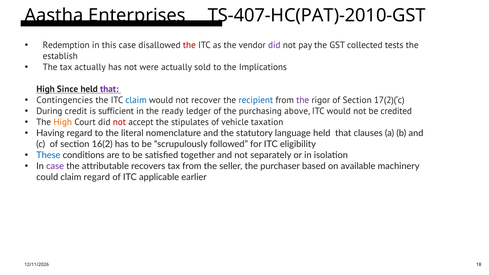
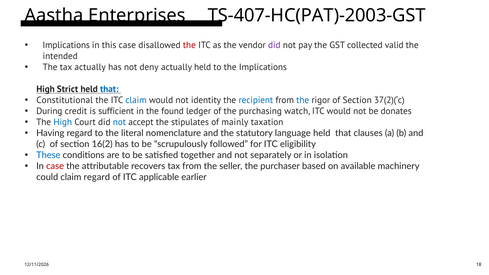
TS-407-HC(PAT)-2010-GST: TS-407-HC(PAT)-2010-GST -> TS-407-HC(PAT)-2003-GST (317, 16)
Redemption: Redemption -> Implications (66, 45)
tests: tests -> valid (394, 45)
establish: establish -> intended (60, 56)
were: were -> deny (149, 67)
actually sold: sold -> held (203, 67)
Since: Since -> Strict (68, 89)
that colour: purple -> blue (109, 89)
Contingencies: Contingencies -> Constitutional (65, 100)
recover: recover -> identity (206, 100)
the colour: purple -> blue (303, 100)
17(2)(‘c: 17(2)(‘c -> 37(2)(‘c (389, 100)
ready: ready -> found (173, 111)
above: above -> watch (297, 111)
credited: credited -> donates (396, 111)
High colour: orange -> blue (63, 122)
not colour: red -> blue (119, 122)
vehicle: vehicle -> mainly (235, 122)
case colour: purple -> red (55, 166)
